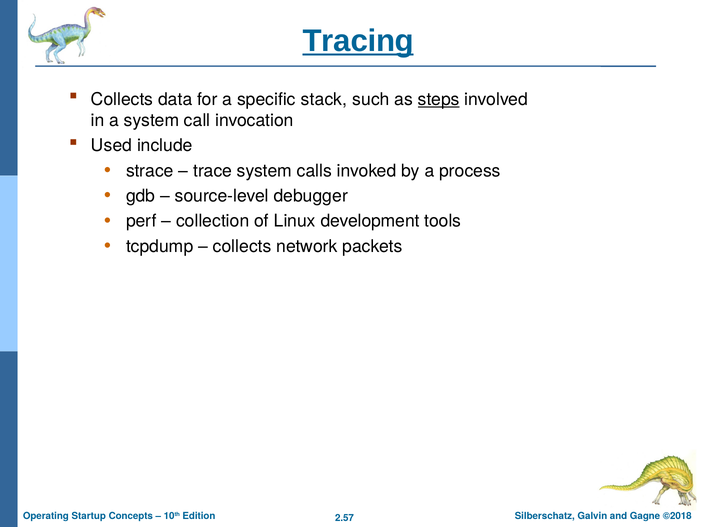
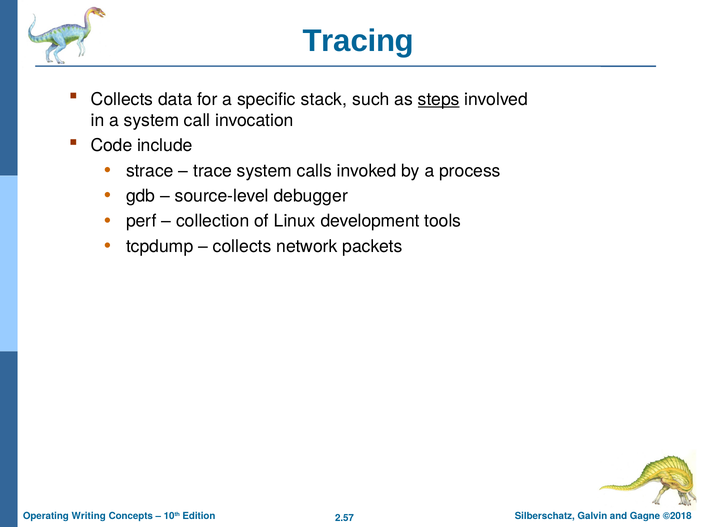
Tracing underline: present -> none (358, 41)
Used: Used -> Code (112, 146)
Startup: Startup -> Writing (89, 516)
